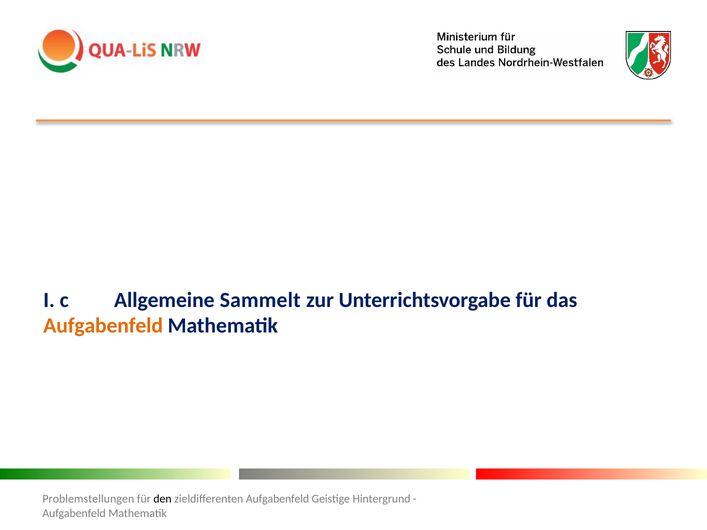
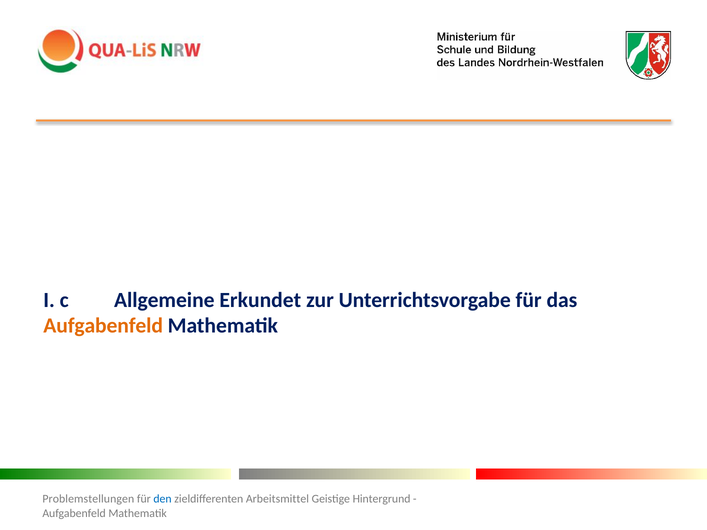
Sammelt: Sammelt -> Erkundet (260, 300)
den colour: black -> blue (163, 499)
zieldifferenten Aufgabenfeld: Aufgabenfeld -> Arbeitsmittel (277, 499)
